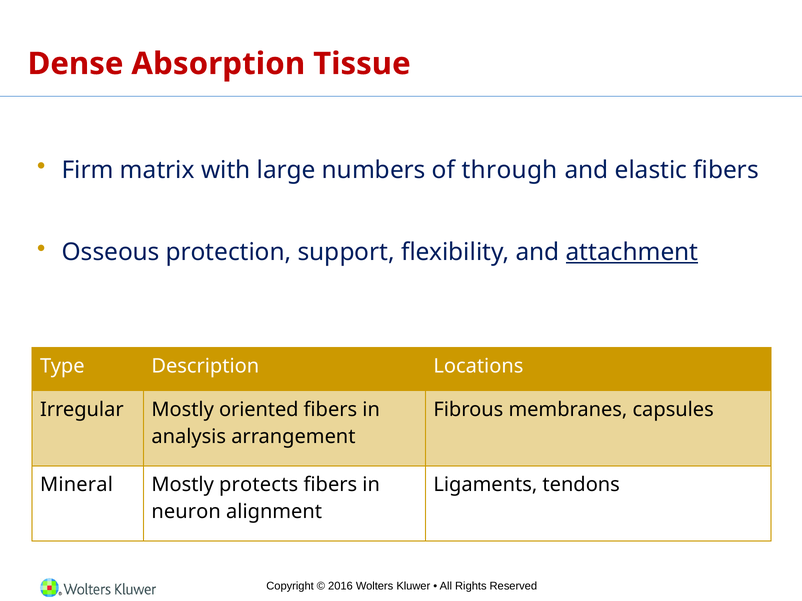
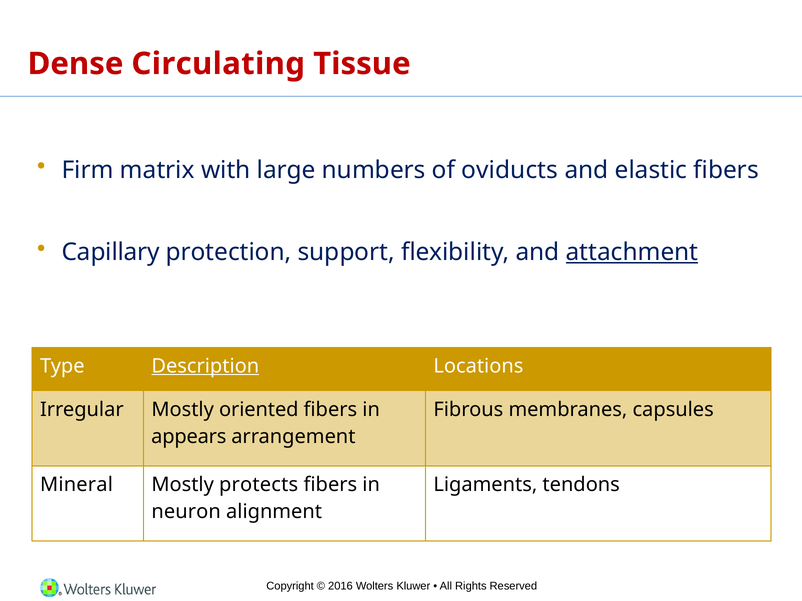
Absorption: Absorption -> Circulating (218, 64)
through: through -> oviducts (510, 170)
Osseous: Osseous -> Capillary (111, 252)
Description underline: none -> present (205, 366)
analysis: analysis -> appears (189, 437)
